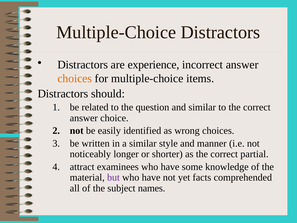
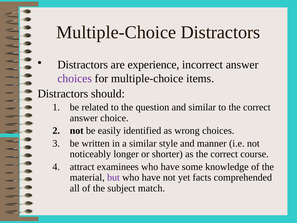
choices colour: orange -> purple (75, 78)
partial: partial -> course (254, 154)
names: names -> match (151, 188)
